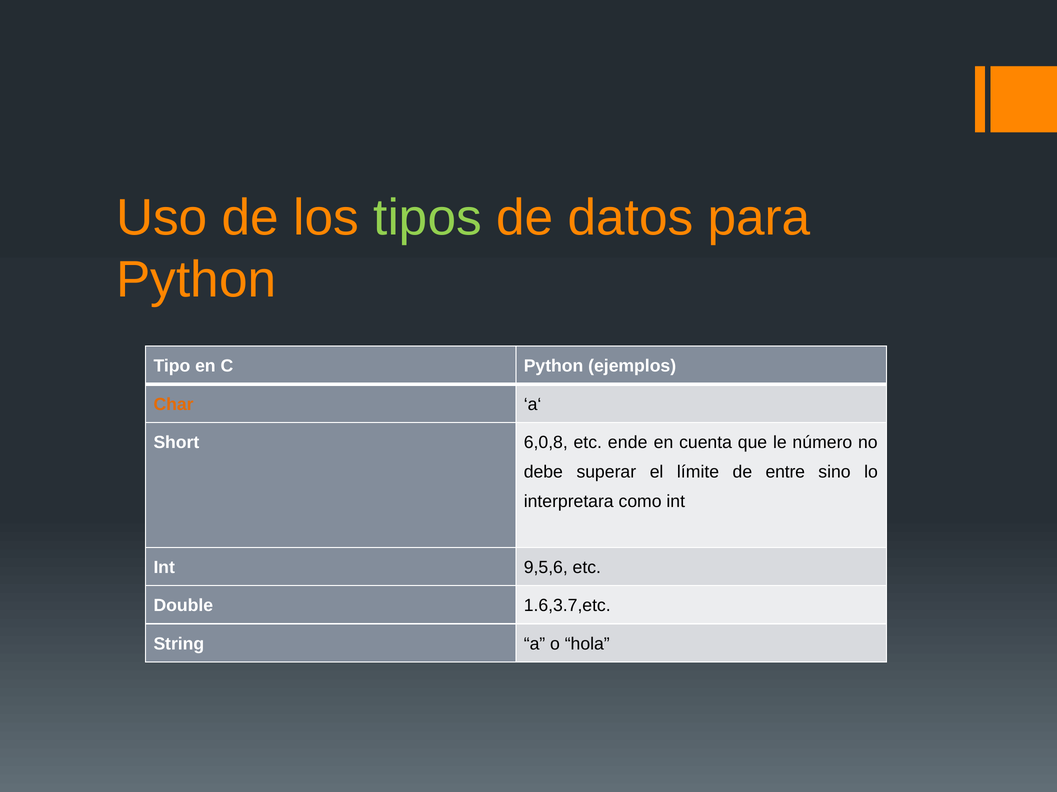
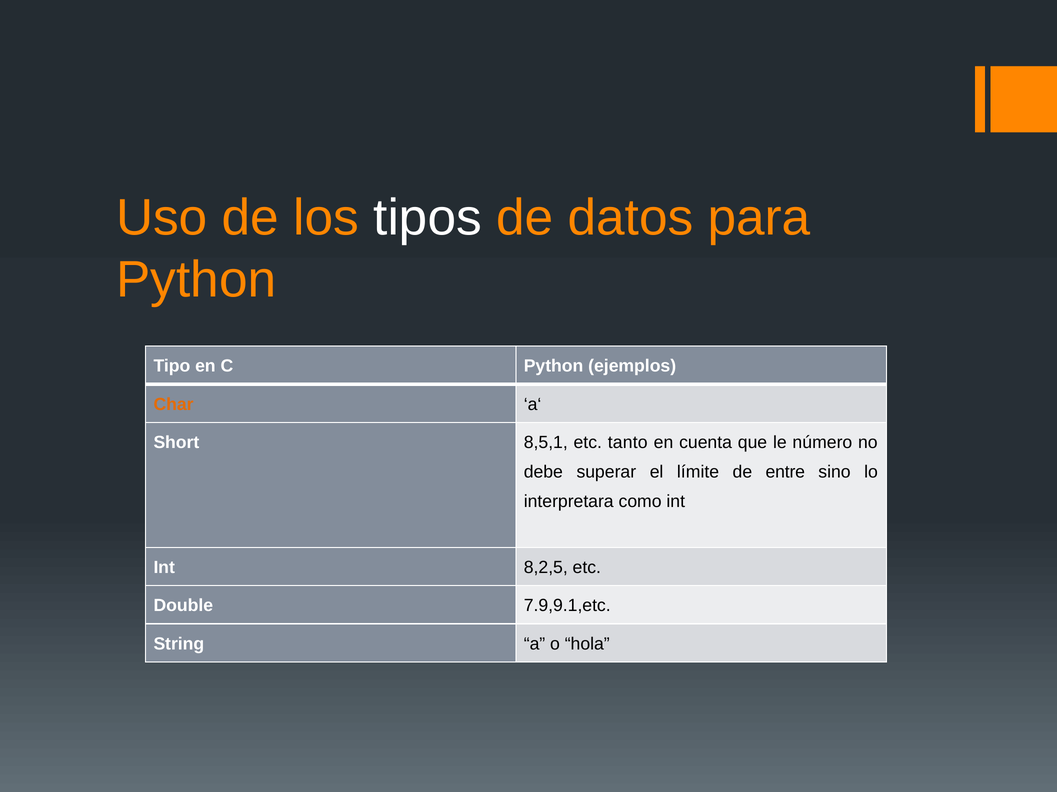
tipos colour: light green -> white (428, 218)
6,0,8: 6,0,8 -> 8,5,1 (546, 443)
ende: ende -> tanto (628, 443)
9,5,6: 9,5,6 -> 8,2,5 (546, 568)
1.6,3.7,etc: 1.6,3.7,etc -> 7.9,9.1,etc (567, 606)
